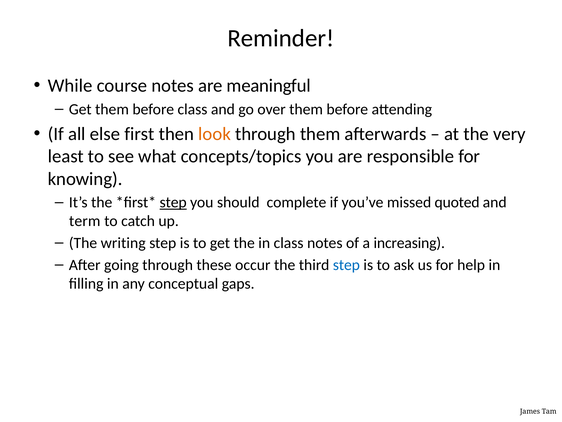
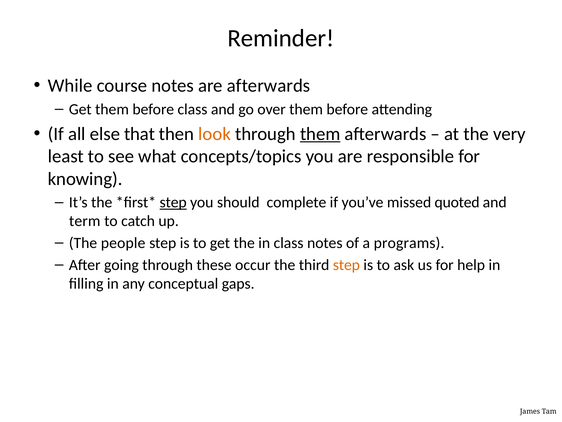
are meaningful: meaningful -> afterwards (269, 86)
first: first -> that (140, 134)
them underline: none -> present (320, 134)
writing: writing -> people (123, 243)
increasing: increasing -> programs (409, 243)
step colour: blue -> orange (346, 265)
